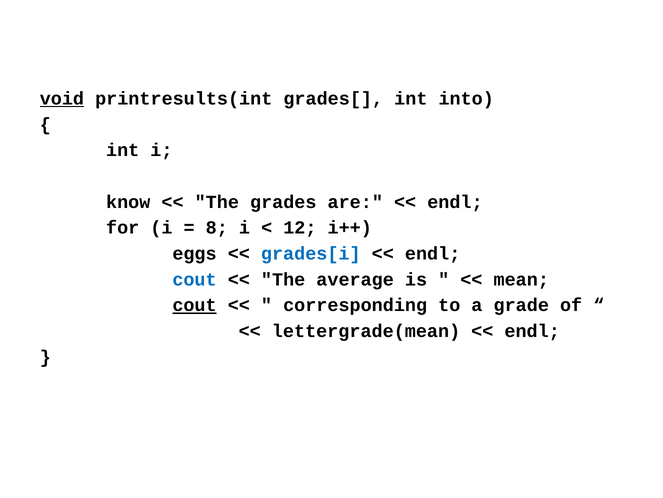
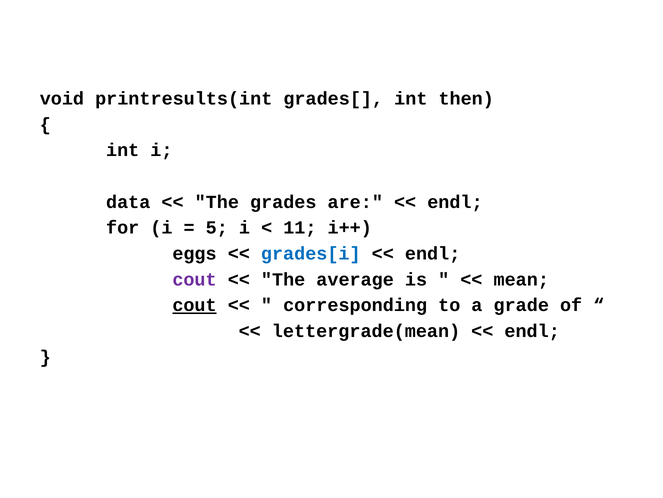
void underline: present -> none (62, 99)
into: into -> then (466, 99)
know: know -> data (128, 202)
8: 8 -> 5 (217, 227)
12: 12 -> 11 (300, 227)
cout colour: blue -> purple (194, 279)
